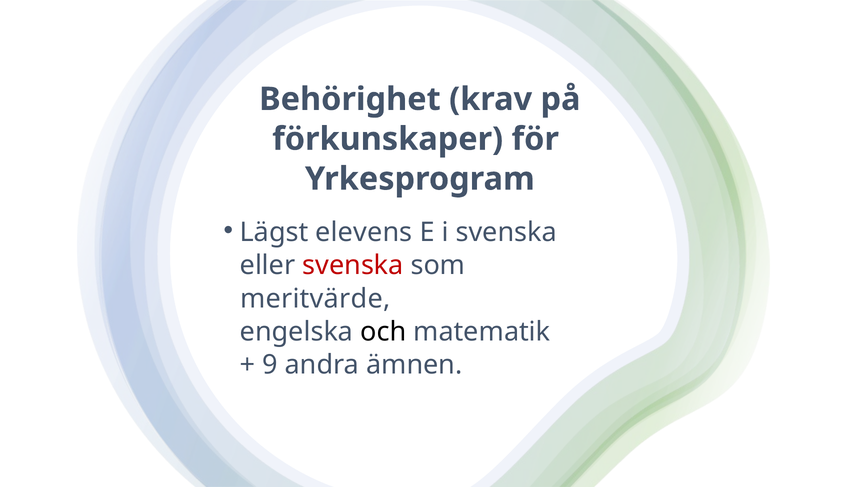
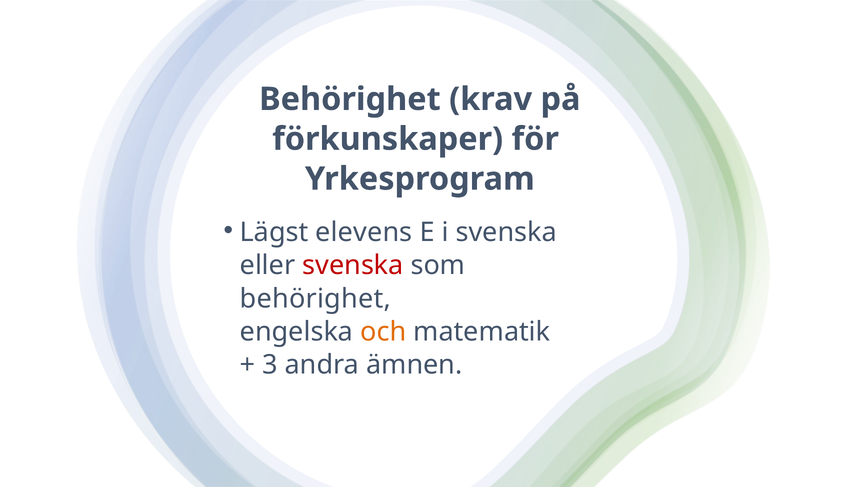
meritvärde: meritvärde -> behörighet (315, 299)
och colour: black -> orange (383, 332)
9: 9 -> 3 (270, 365)
